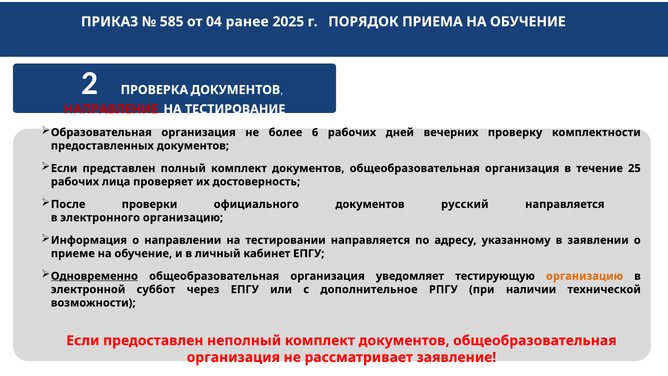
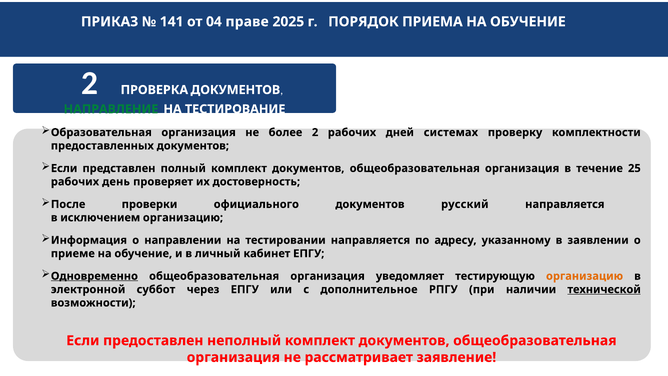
585: 585 -> 141 (172, 22)
ранее: ранее -> праве (247, 22)
НАПРАВЛЕНИЕ colour: red -> green (111, 109)
более 6: 6 -> 2 (315, 132)
вечерних: вечерних -> системах (451, 132)
лица: лица -> день (116, 182)
электронного: электронного -> исключением (100, 217)
технической underline: none -> present (604, 289)
